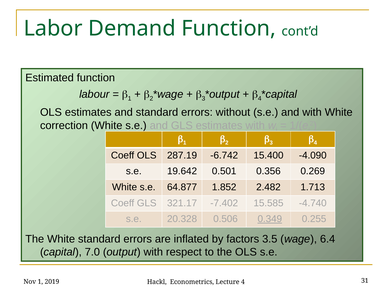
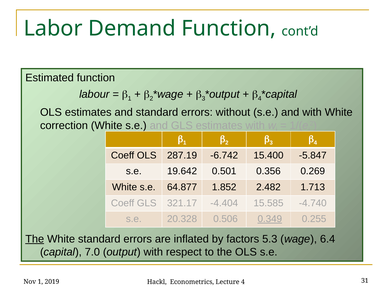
-4.090: -4.090 -> -5.847 (313, 155)
-7.402: -7.402 -> -4.404 (224, 203)
The underline: none -> present (35, 239)
3.5: 3.5 -> 5.3 (270, 239)
